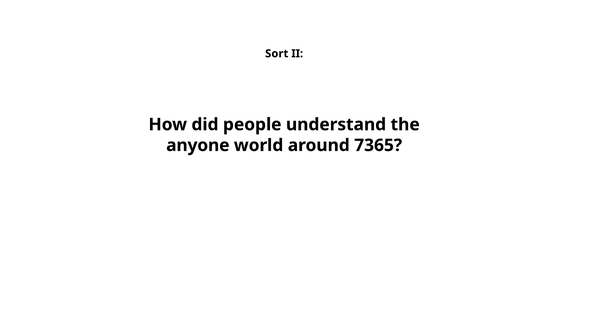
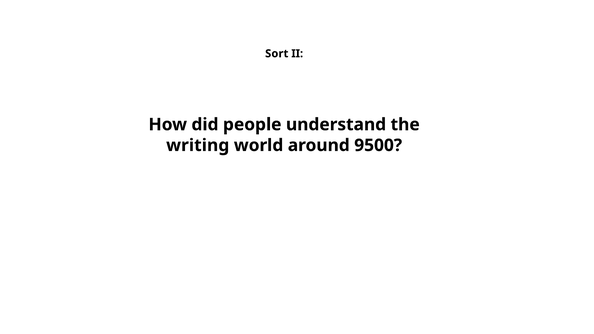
anyone: anyone -> writing (198, 145)
7365: 7365 -> 9500 (378, 145)
